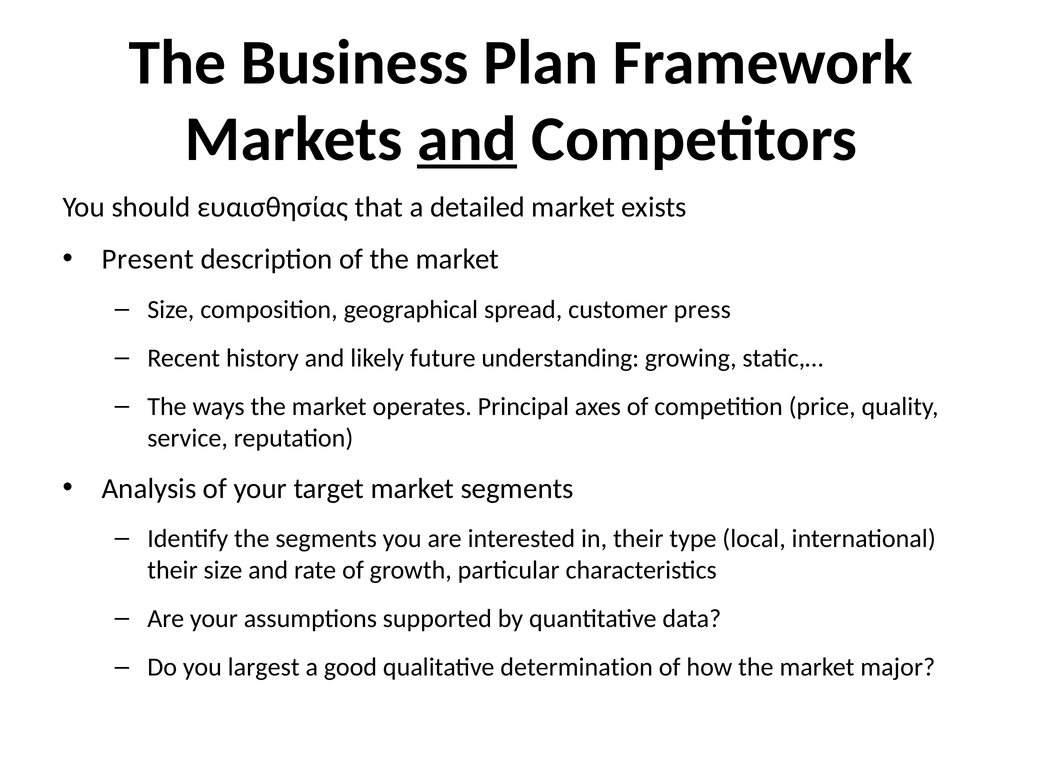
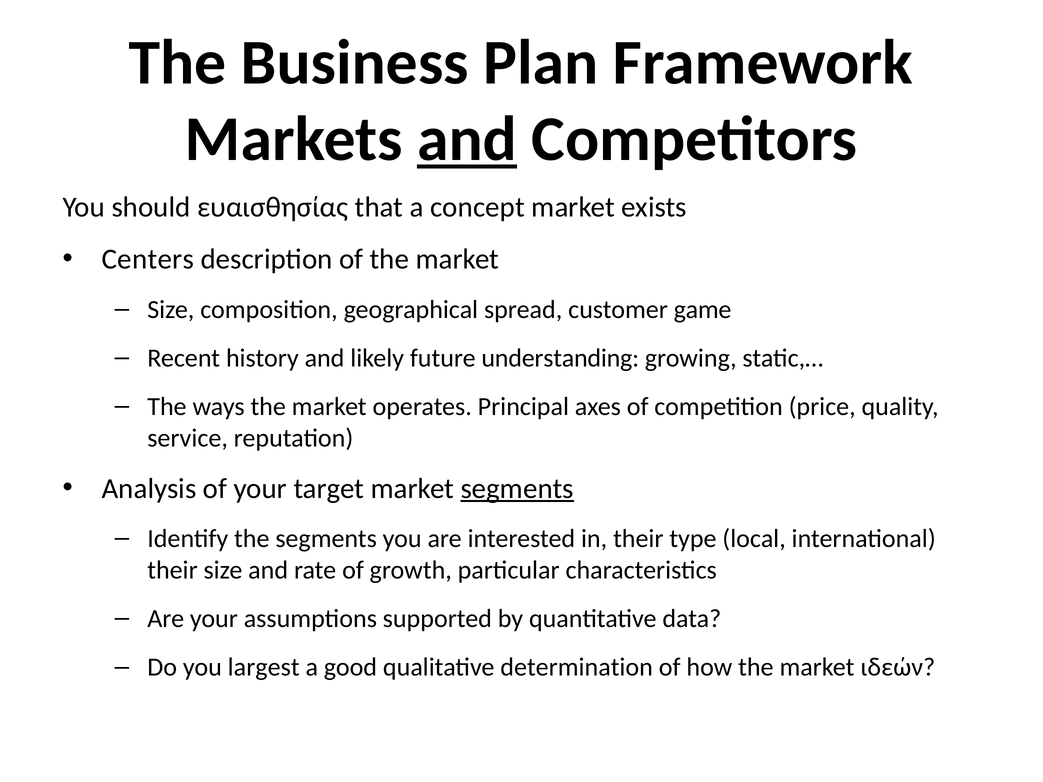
detailed: detailed -> concept (477, 207)
Present: Present -> Centers (148, 259)
press: press -> game (703, 310)
segments underline: none -> present (517, 489)
major: major -> ιδεών (898, 668)
